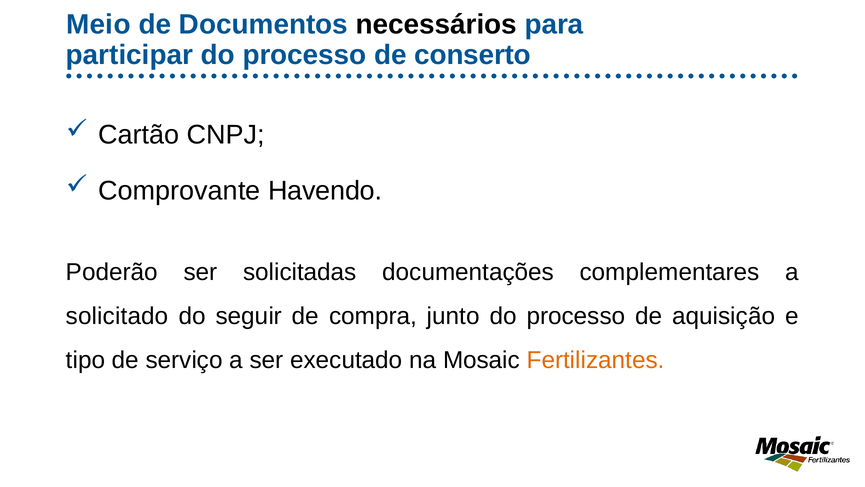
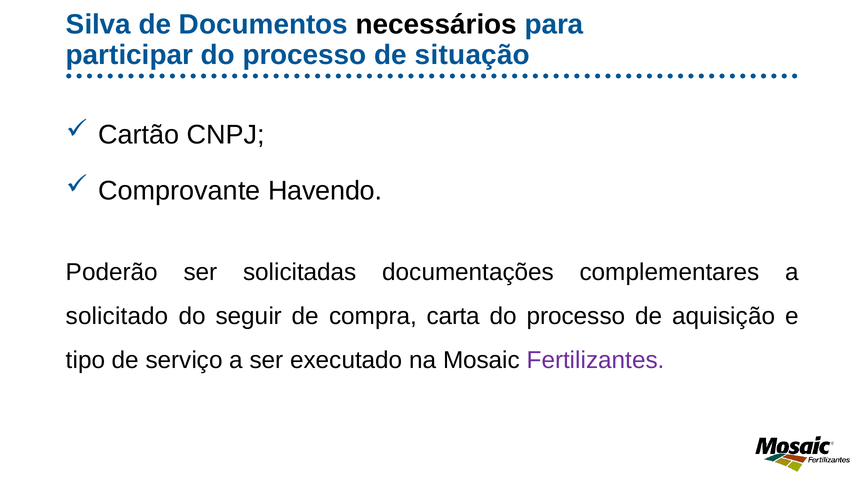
Meio: Meio -> Silva (98, 25)
conserto: conserto -> situação (472, 55)
junto: junto -> carta (453, 316)
Fertilizantes colour: orange -> purple (596, 360)
